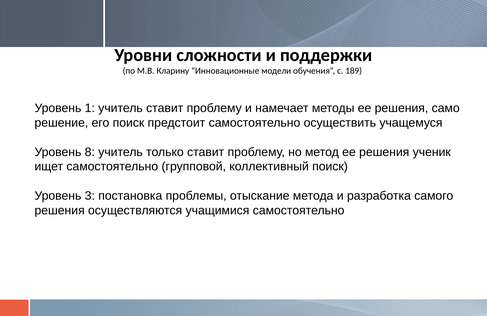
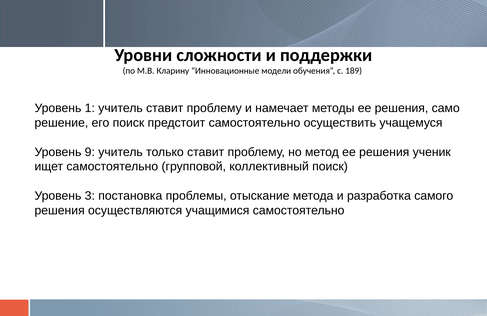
8: 8 -> 9 (90, 152)
